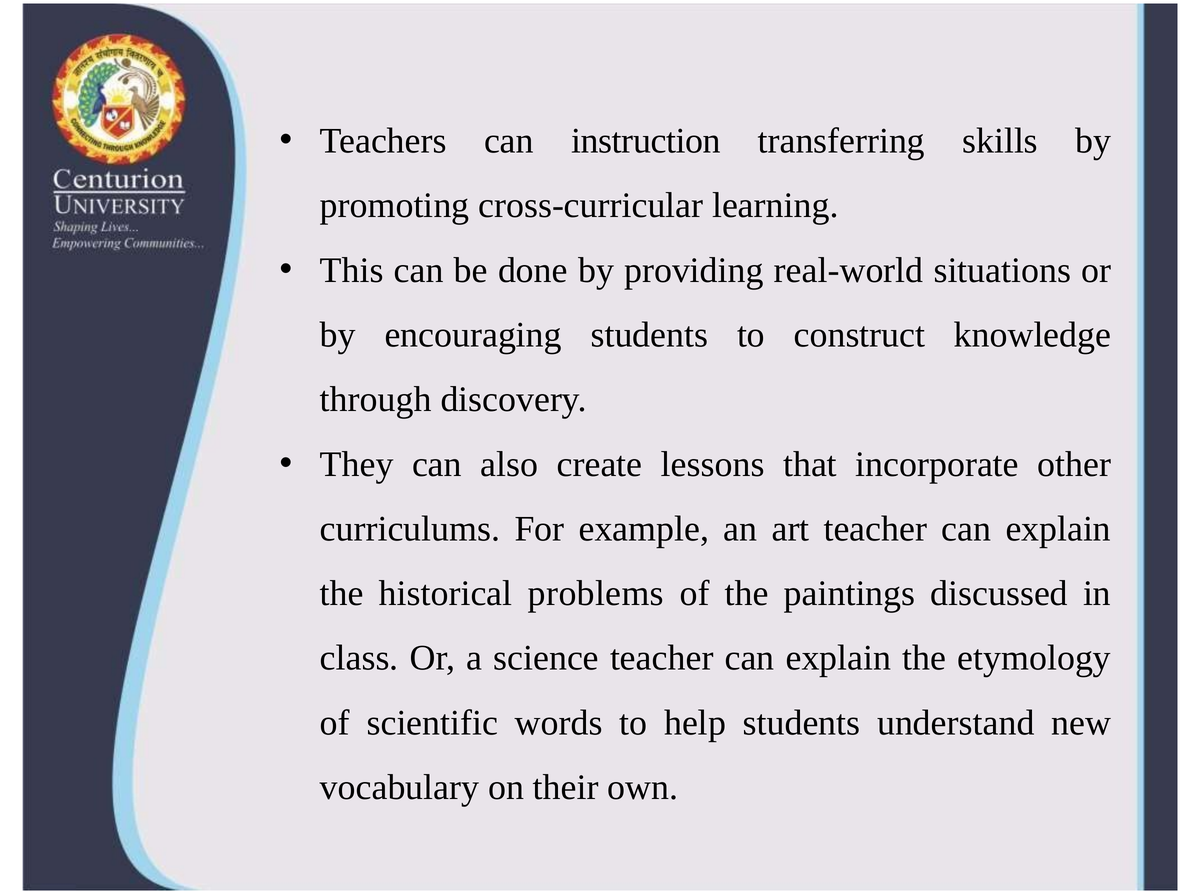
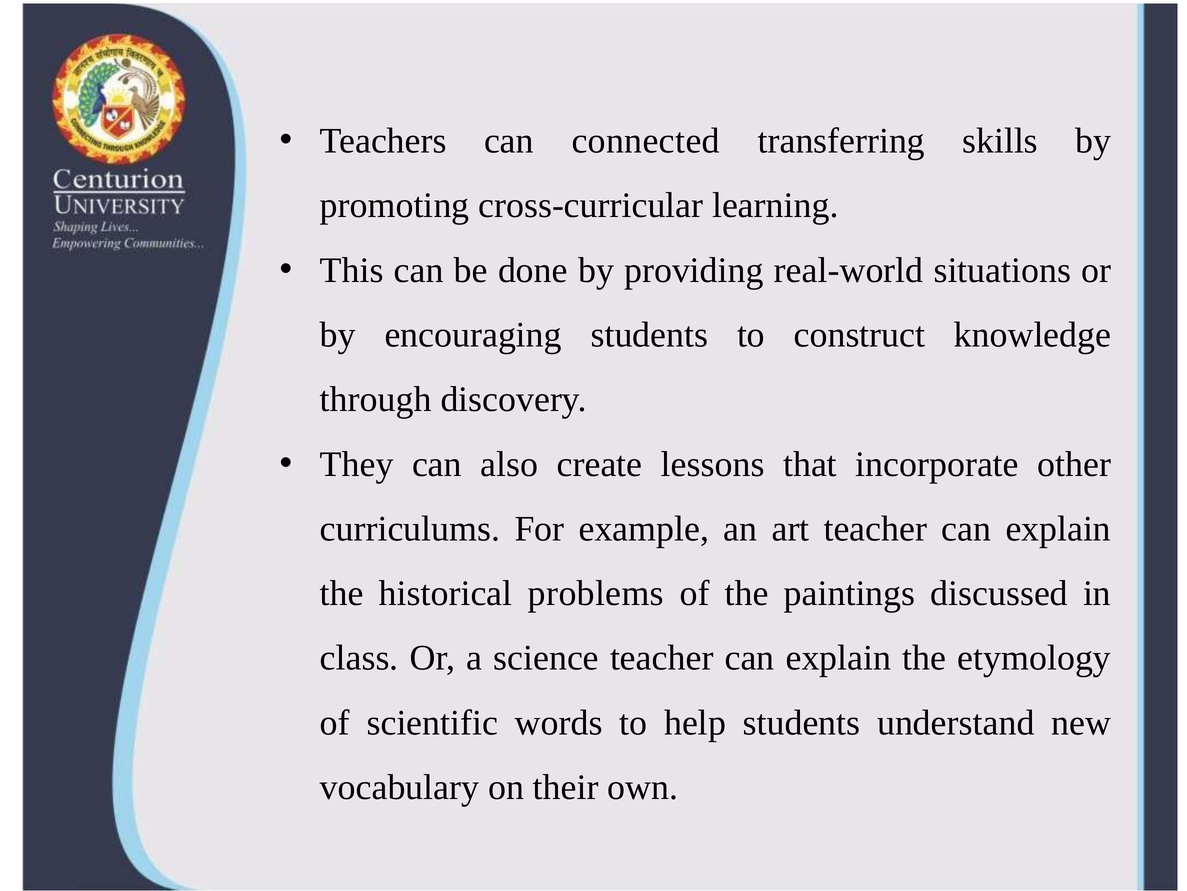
instruction: instruction -> connected (646, 141)
